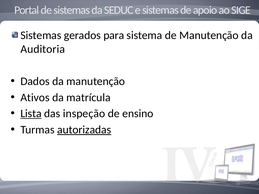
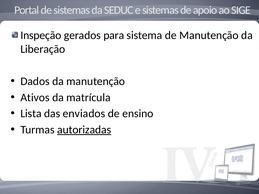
Sistemas: Sistemas -> Inspeção (41, 35)
Auditoria: Auditoria -> Liberação (43, 49)
Lista underline: present -> none (31, 114)
inspeção: inspeção -> enviados (84, 114)
